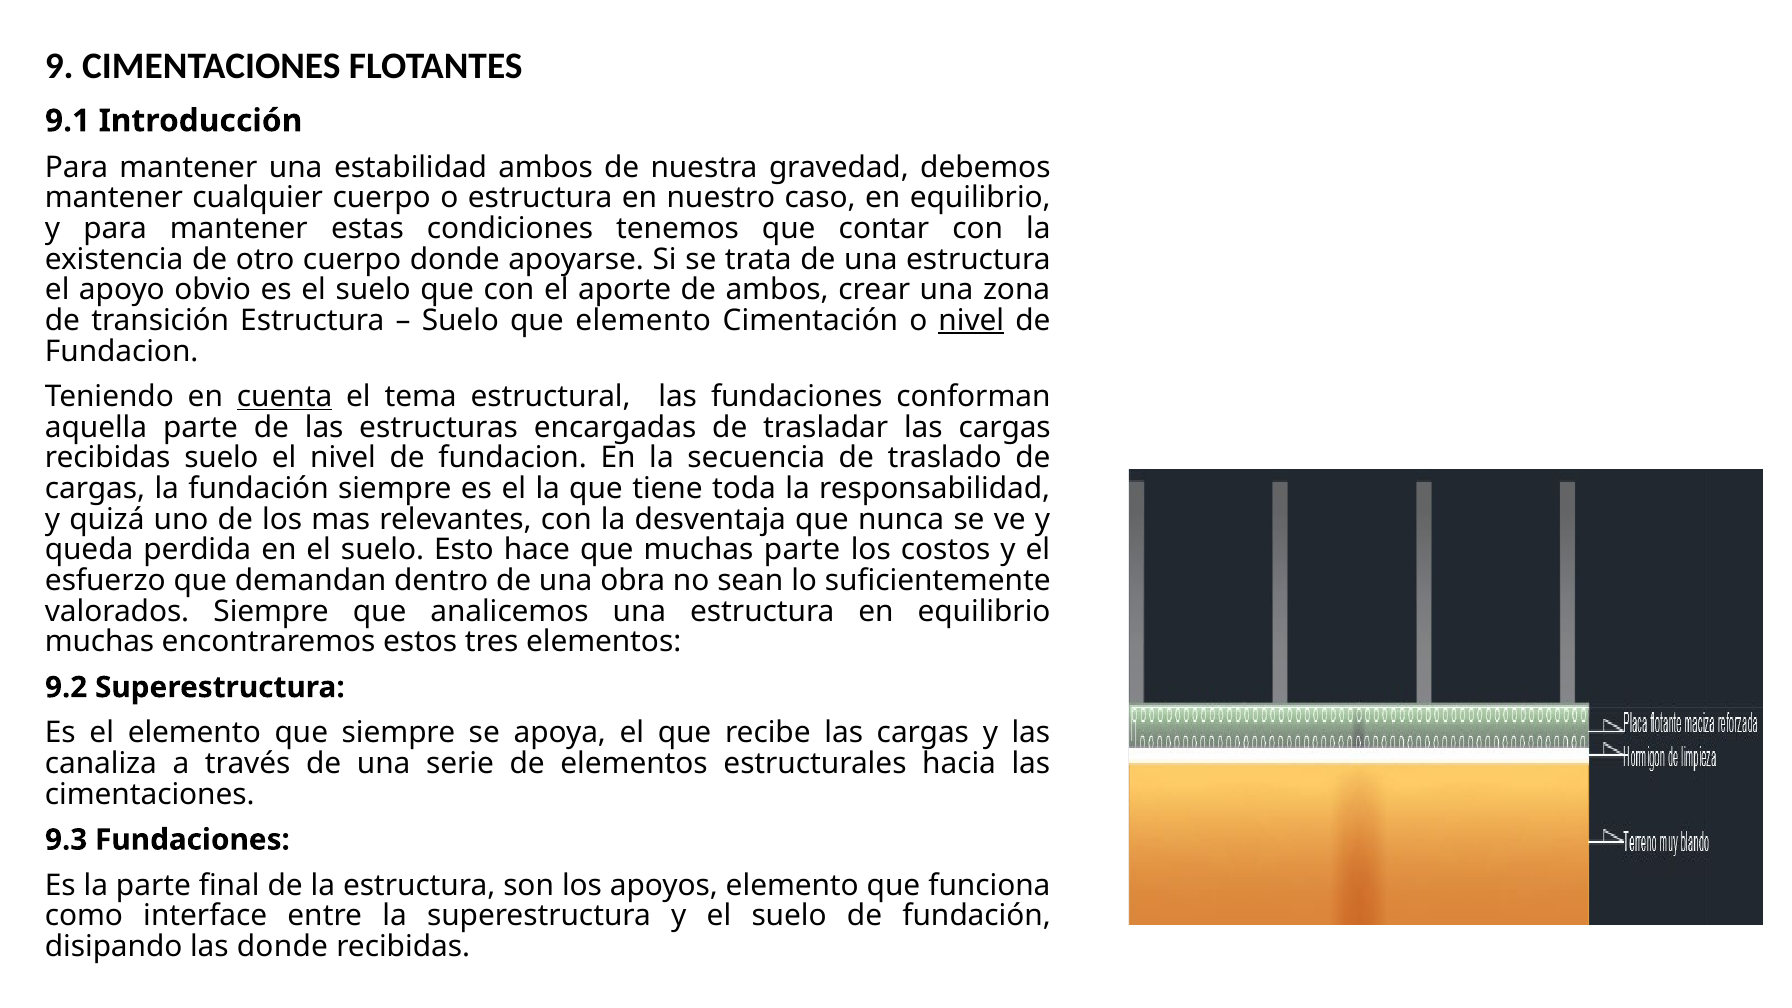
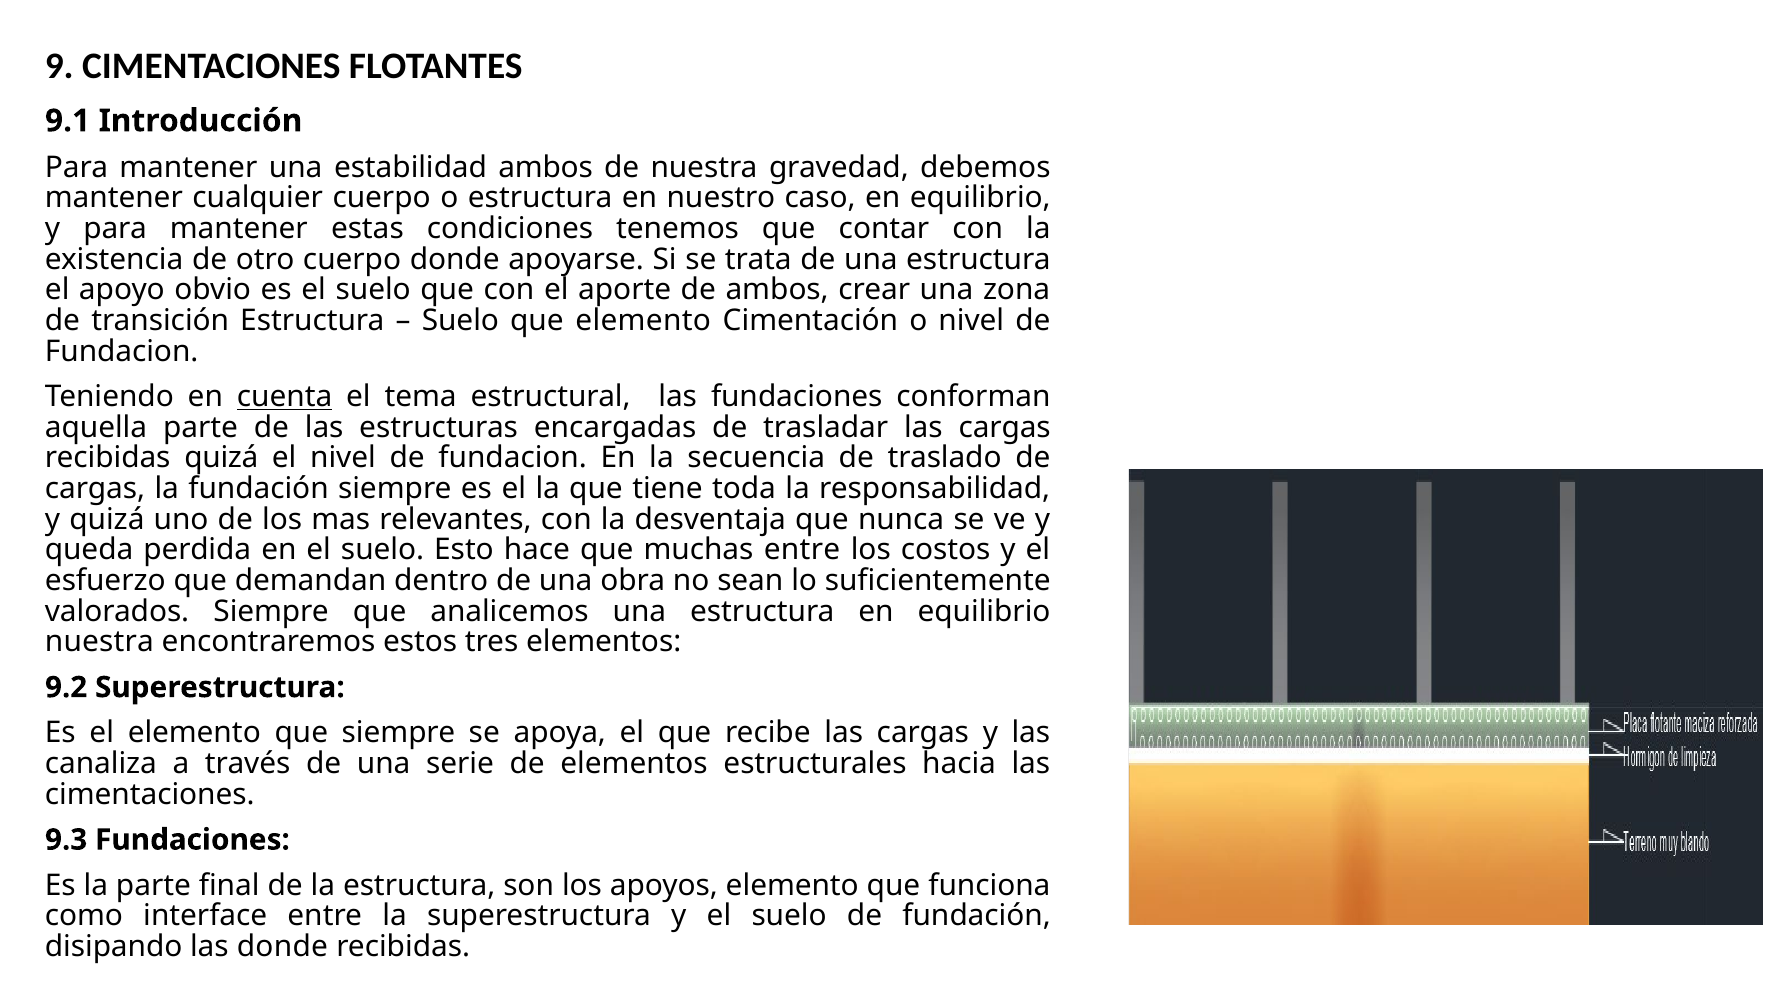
nivel underline: present -> none (971, 321)
recibidas suelo: suelo -> quizá (221, 458)
muchas parte: parte -> entre (802, 550)
muchas: muchas -> nuestra (99, 642)
